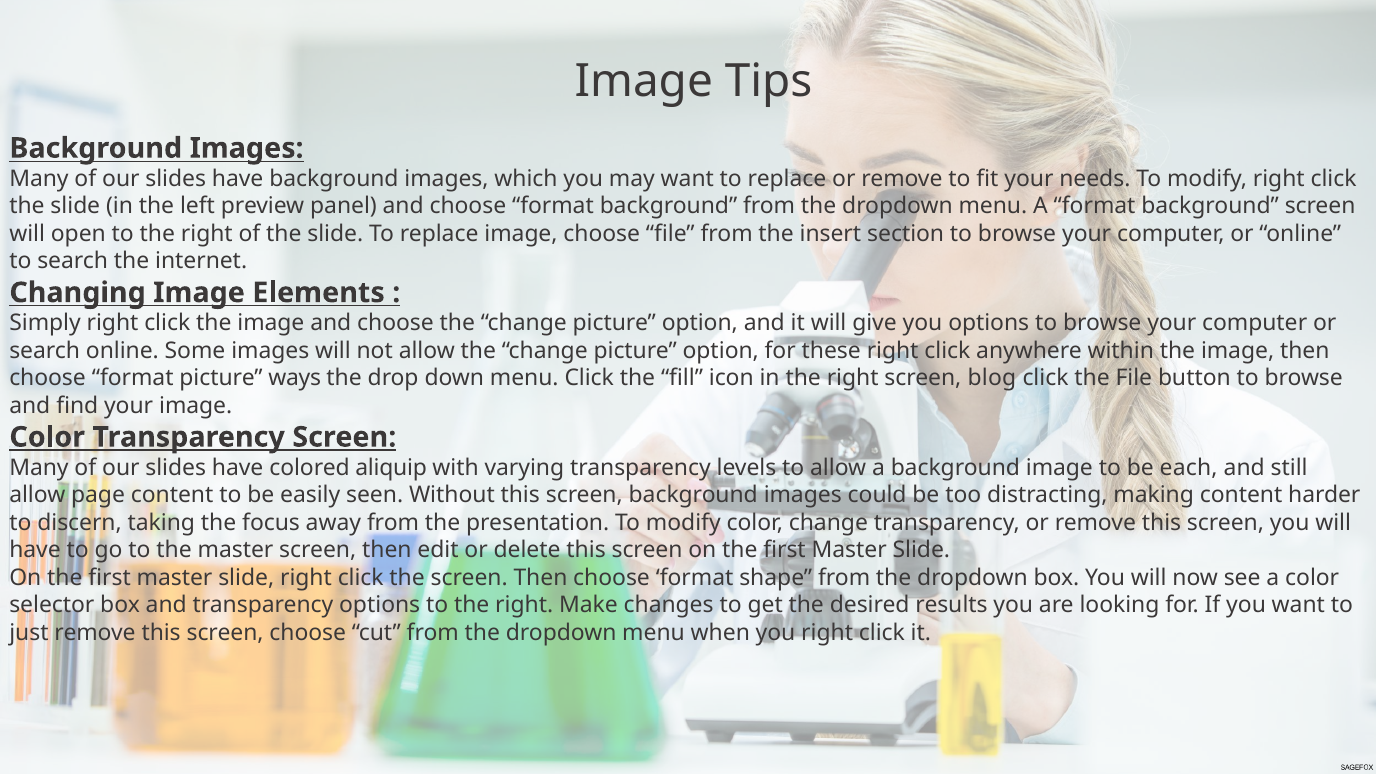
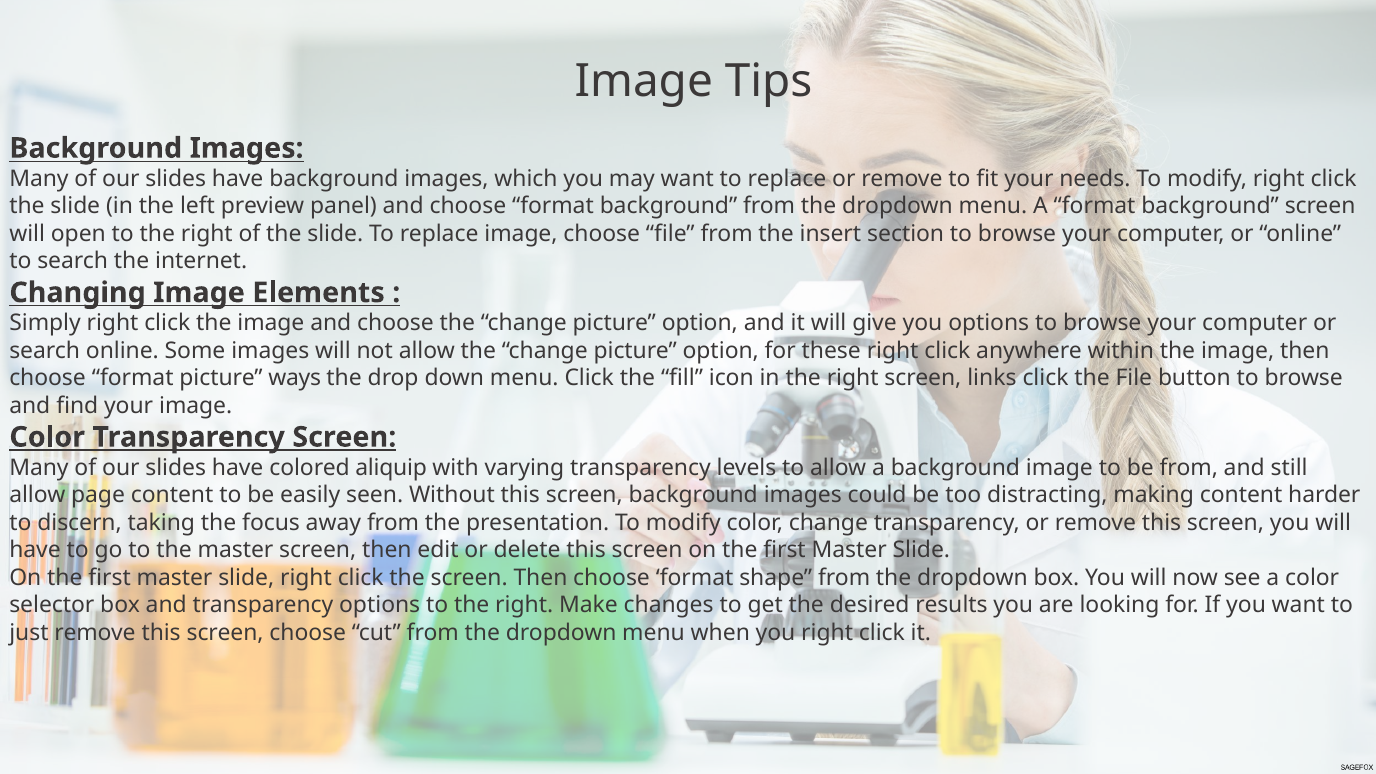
blog: blog -> links (992, 378)
be each: each -> from (1189, 468)
